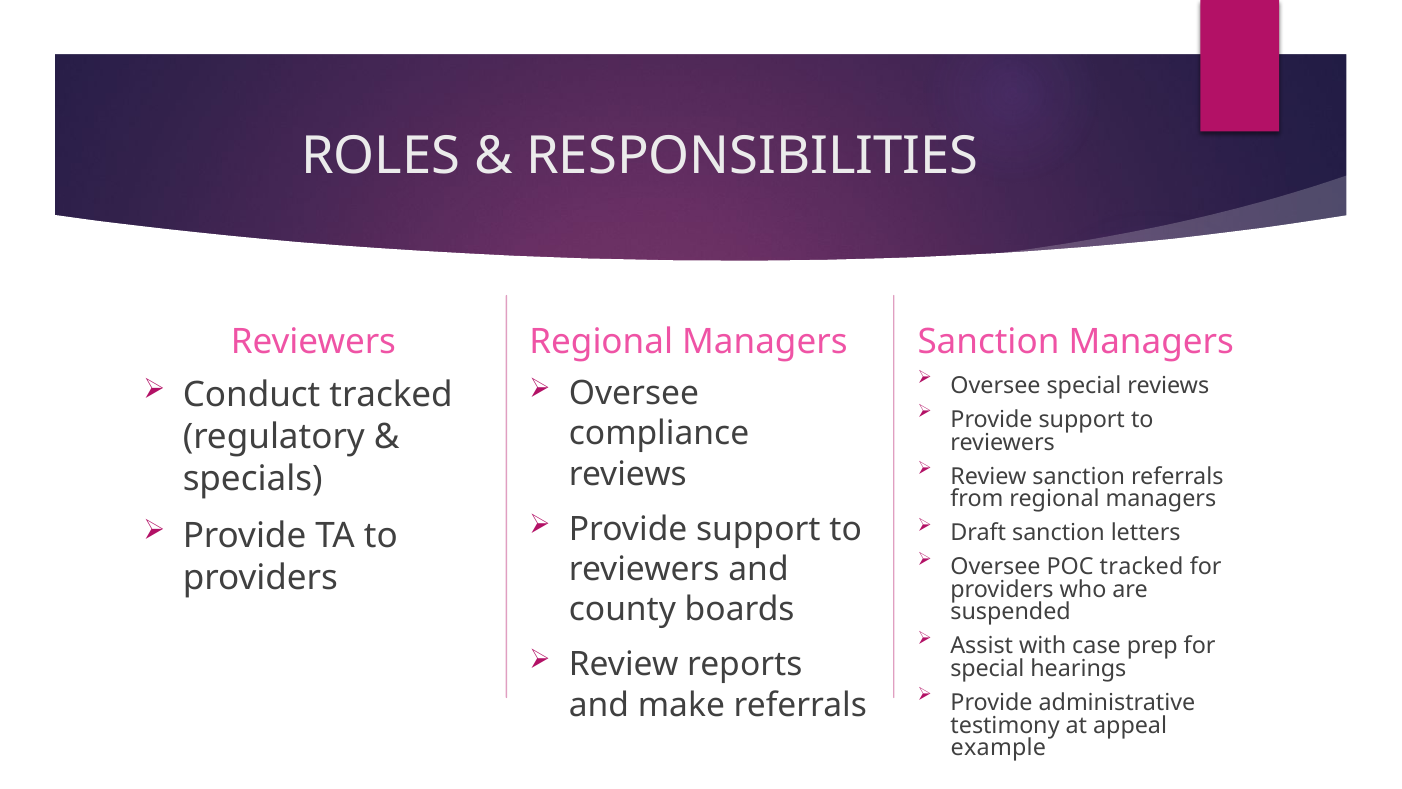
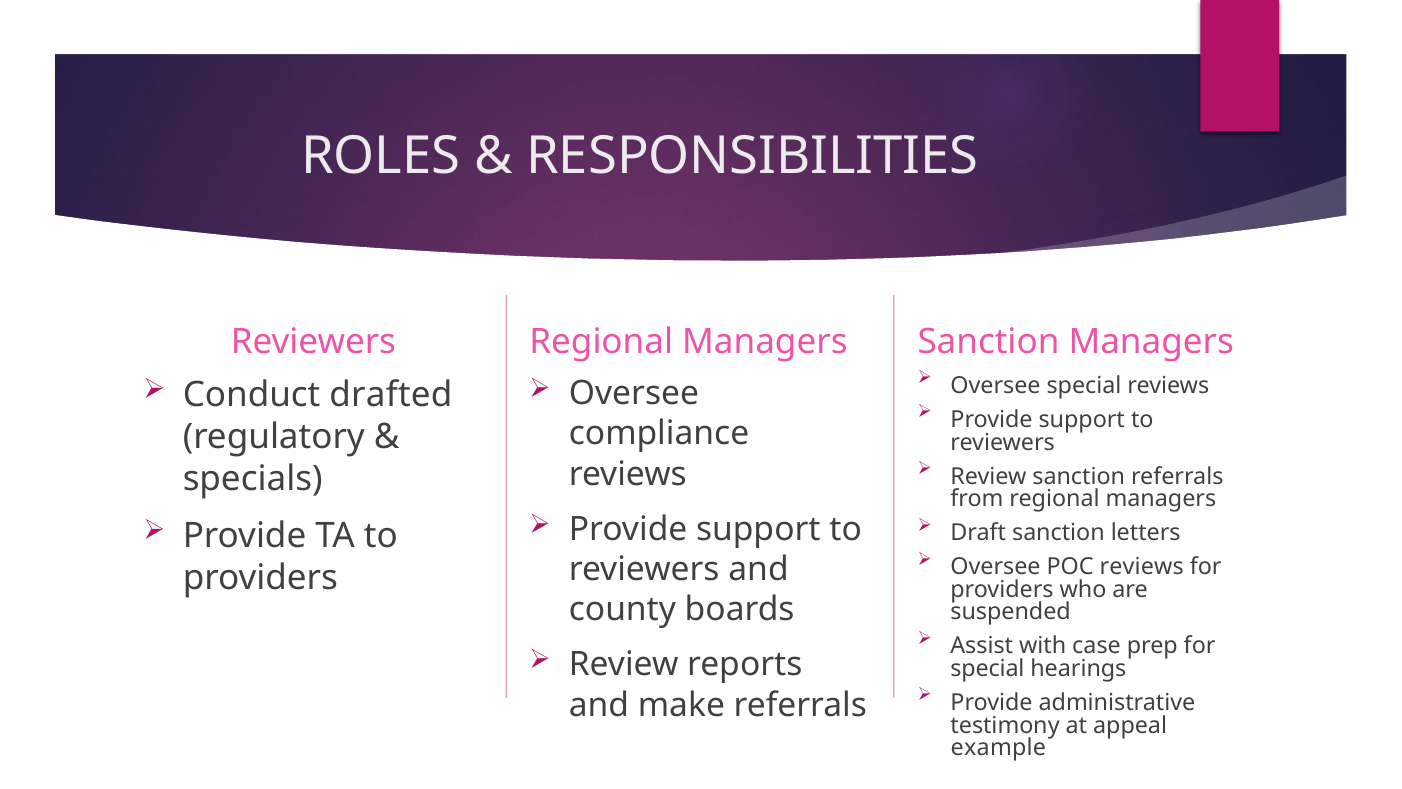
Conduct tracked: tracked -> drafted (391, 394)
POC tracked: tracked -> reviews (1142, 567)
